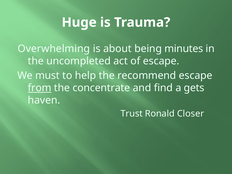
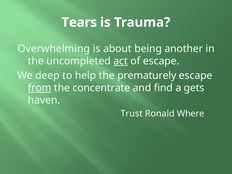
Huge: Huge -> Tears (79, 22)
minutes: minutes -> another (184, 49)
act underline: none -> present (121, 61)
must: must -> deep (47, 75)
recommend: recommend -> prematurely (147, 75)
Closer: Closer -> Where (191, 114)
